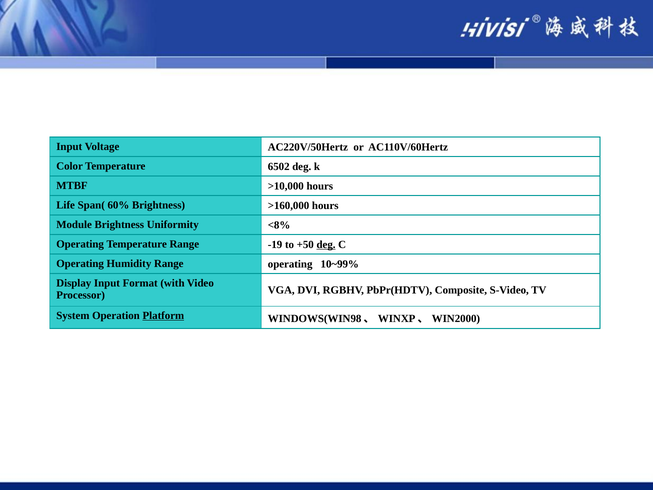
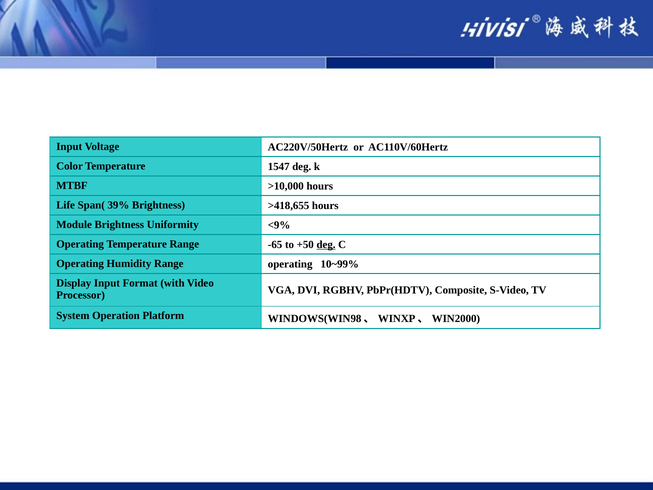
6502: 6502 -> 1547 (279, 166)
60%: 60% -> 39% (118, 205)
>160,000: >160,000 -> >418,655 (289, 205)
<8%: <8% -> <9% (279, 225)
-19: -19 -> -65 (275, 244)
Platform underline: present -> none (163, 315)
